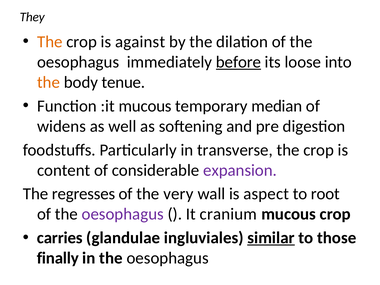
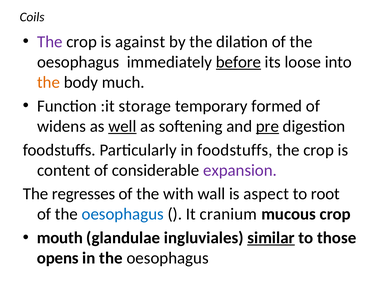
They: They -> Coils (32, 17)
The colour: orange -> purple (50, 42)
tenue: tenue -> much (123, 82)
:it mucous: mucous -> storage (145, 106)
median: median -> formed (277, 106)
well underline: none -> present (122, 126)
pre underline: none -> present (267, 126)
in transverse: transverse -> foodstuffs (235, 150)
very: very -> with (178, 194)
oesophagus colour: purple -> blue (123, 214)
carries: carries -> mouth (60, 238)
finally: finally -> opens (58, 258)
